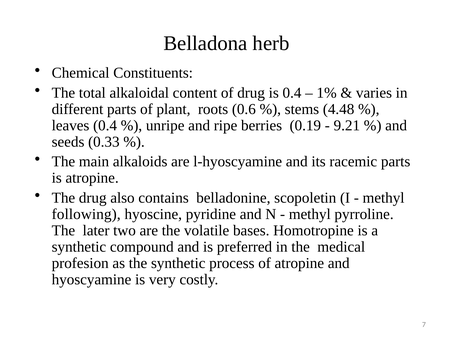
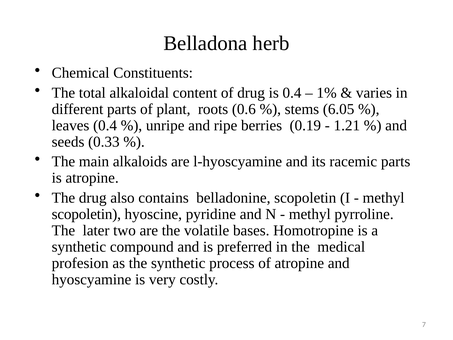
4.48: 4.48 -> 6.05 (339, 109)
9.21: 9.21 -> 1.21 (347, 125)
following: following -> scopoletin (86, 214)
